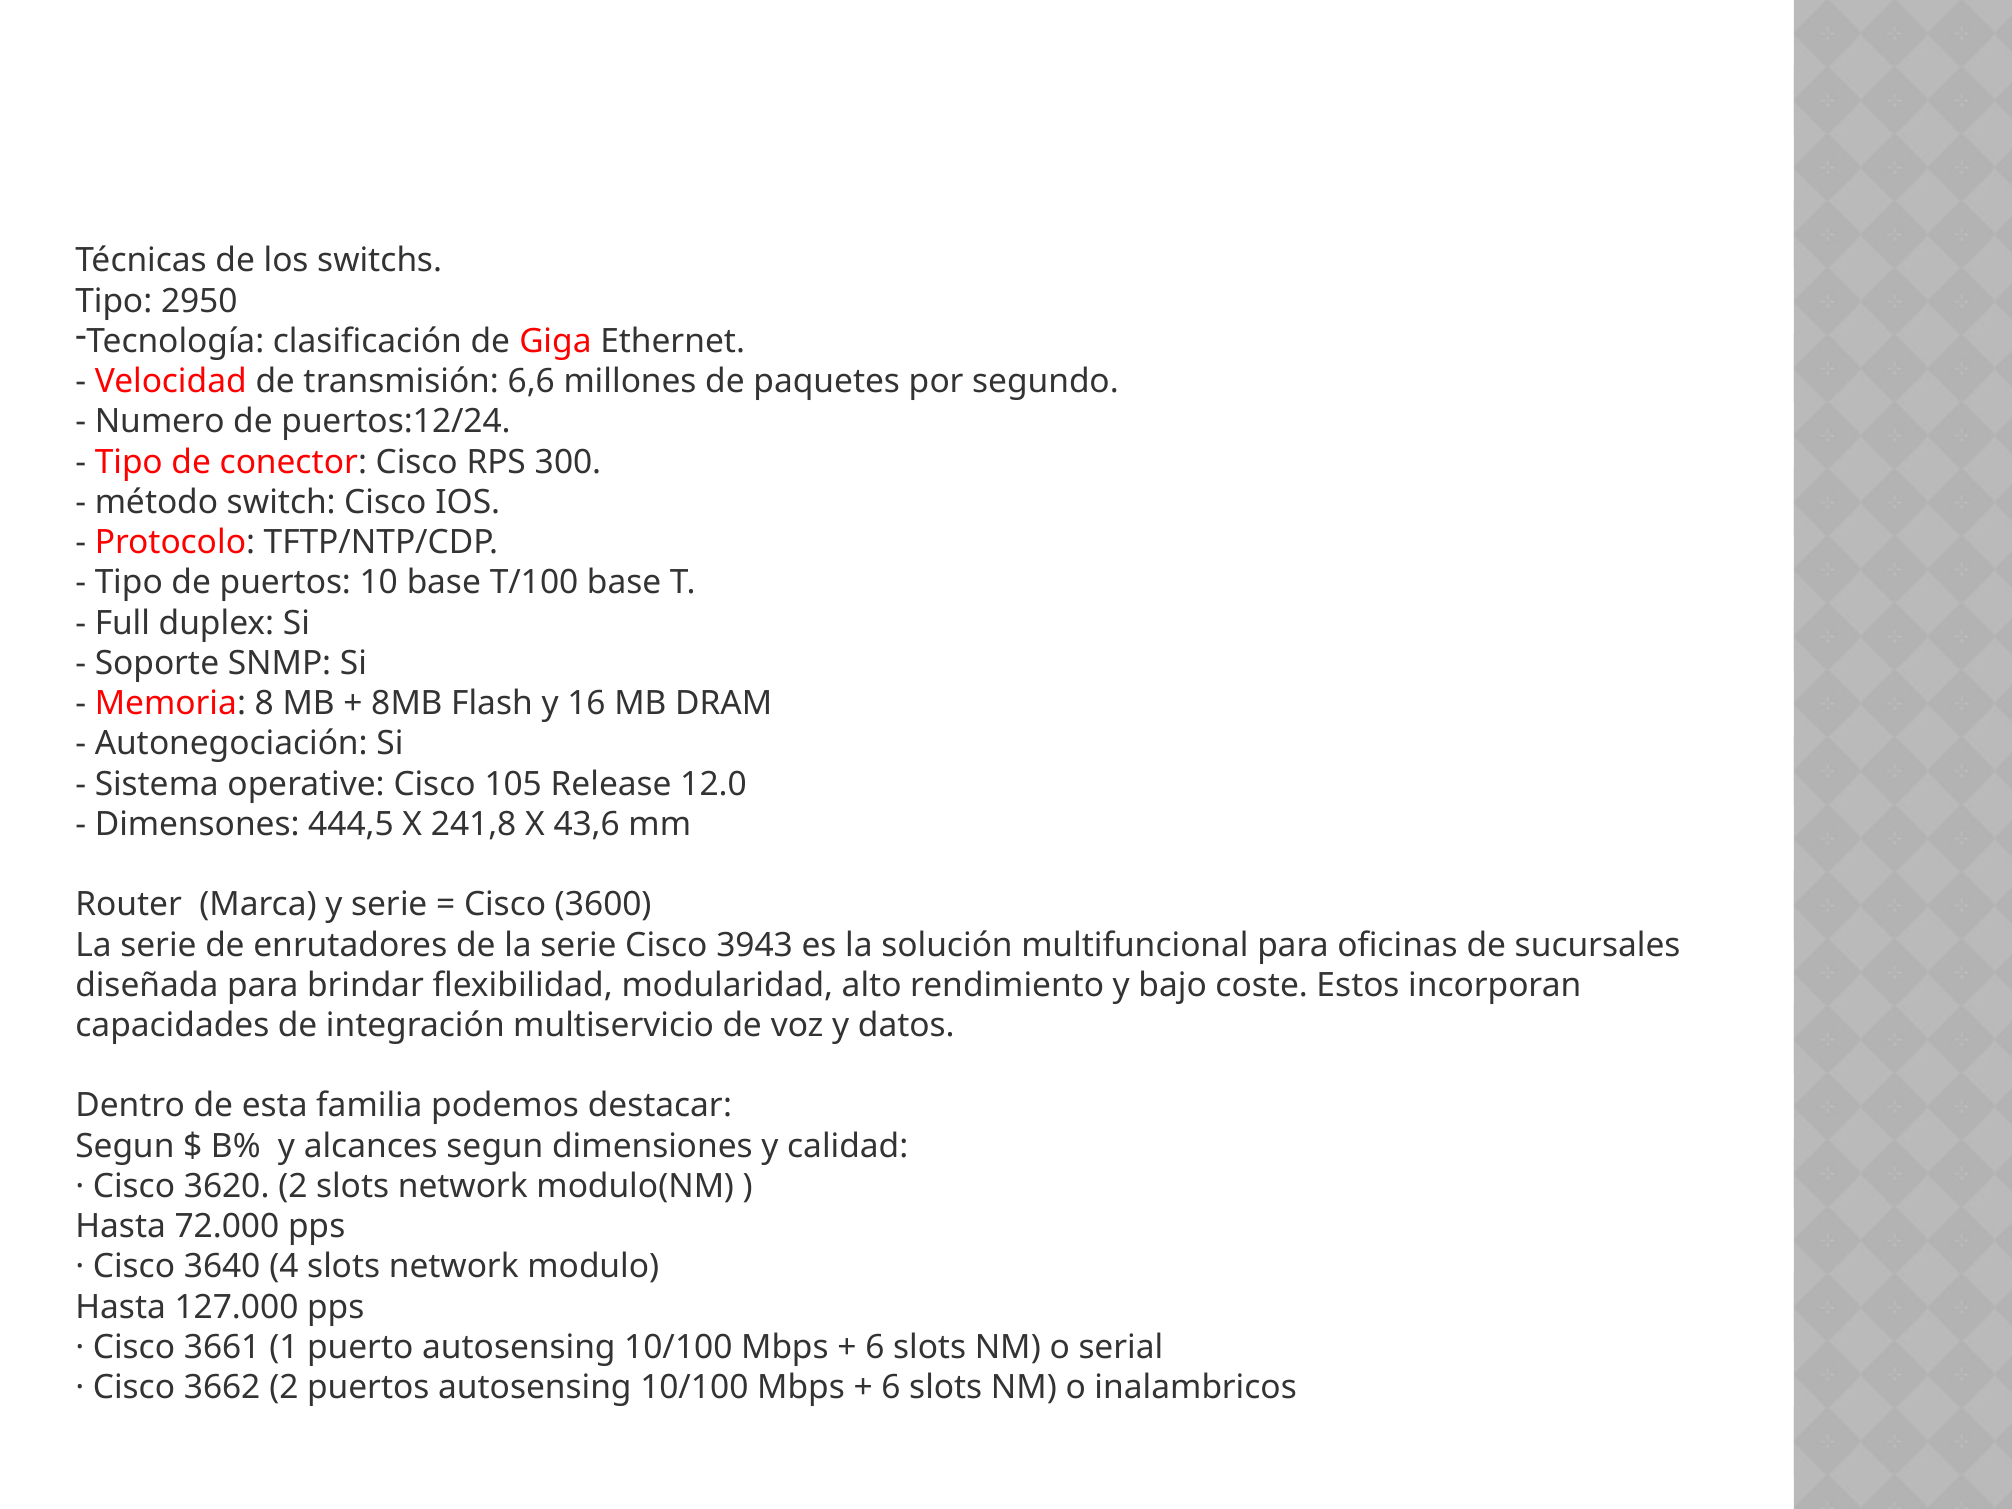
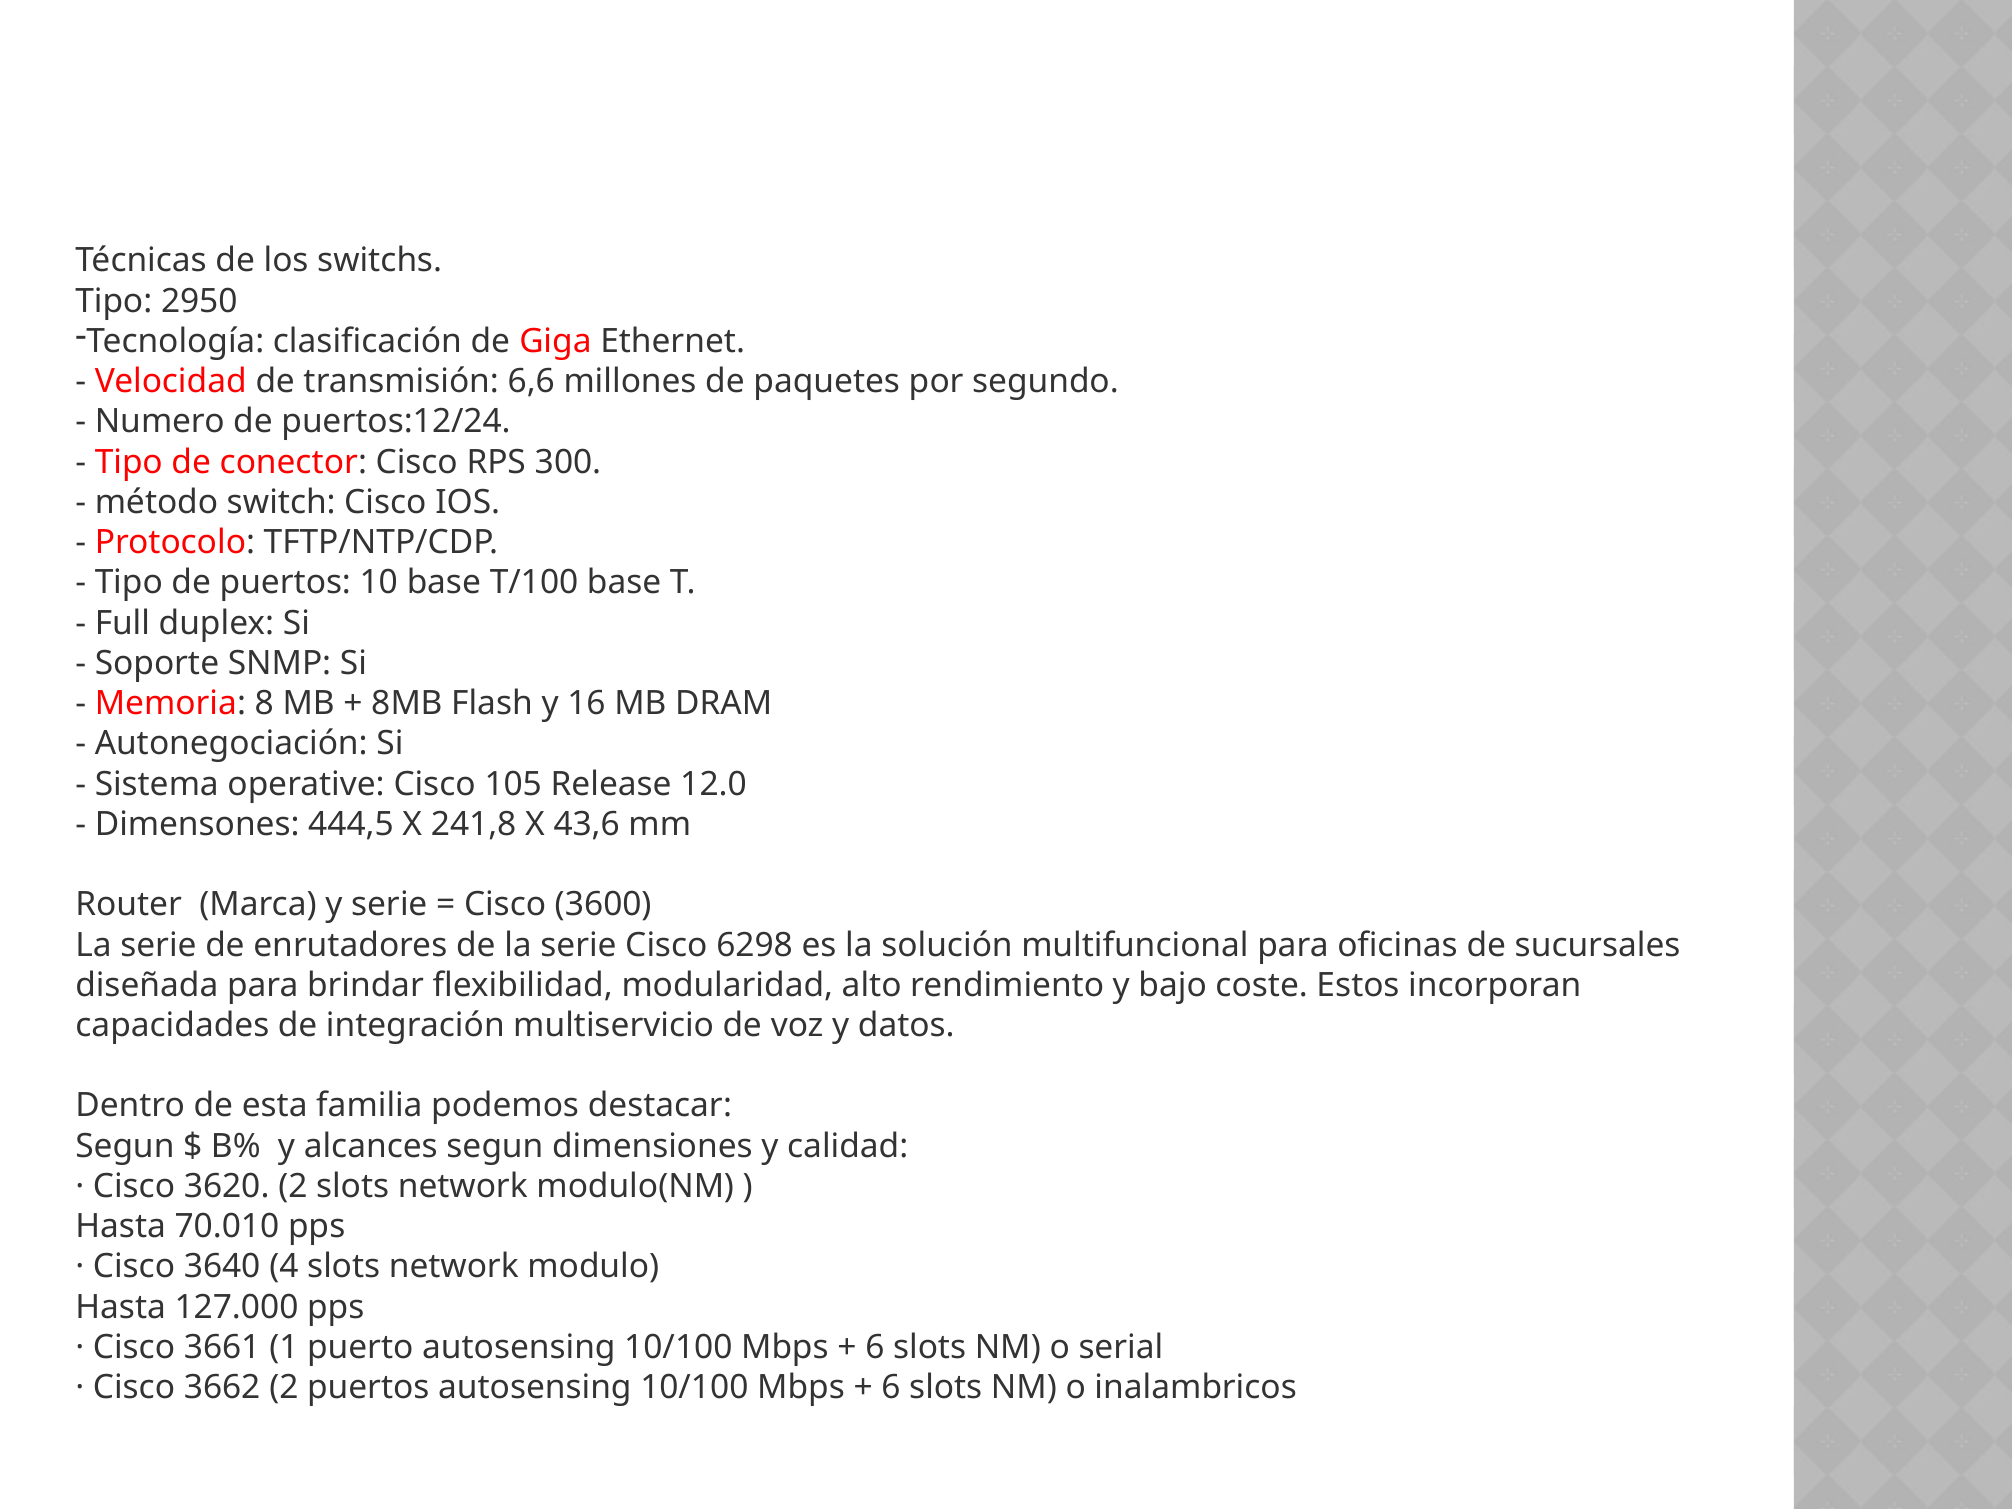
3943: 3943 -> 6298 (755, 945)
72.000: 72.000 -> 70.010 (227, 1227)
